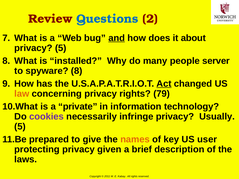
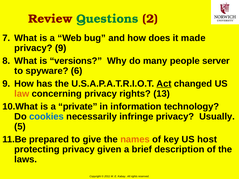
Questions colour: blue -> green (107, 19)
and underline: present -> none (117, 38)
about: about -> made (193, 38)
privacy 5: 5 -> 9 (61, 48)
installed: installed -> versions (76, 61)
spyware 8: 8 -> 6 (77, 71)
79: 79 -> 13 (162, 94)
cookies colour: purple -> blue (47, 117)
user: user -> host (207, 139)
